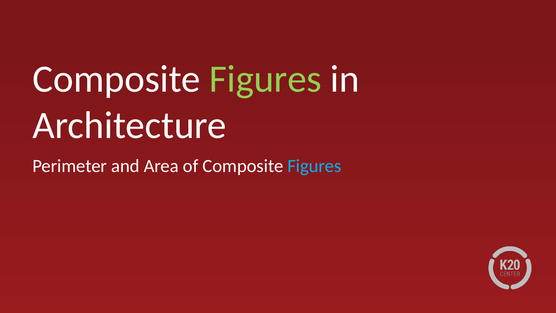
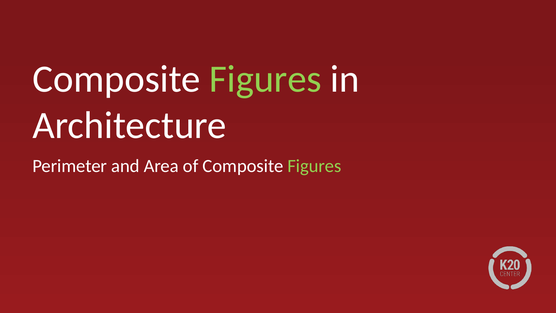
Figures colour: light blue -> light green (314, 166)
